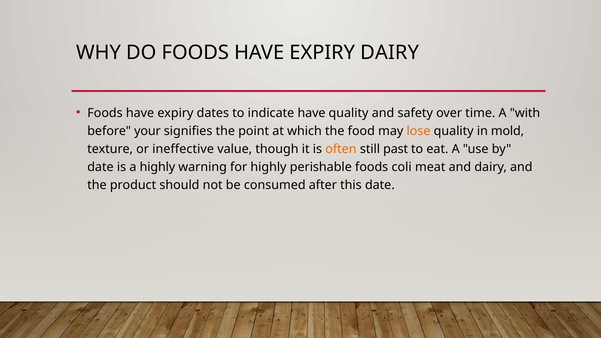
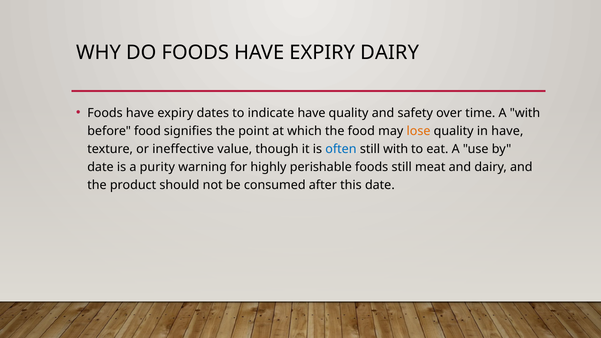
before your: your -> food (147, 131)
in mold: mold -> have (507, 131)
often colour: orange -> blue (341, 149)
still past: past -> with (396, 149)
a highly: highly -> purity (157, 167)
foods coli: coli -> still (402, 167)
